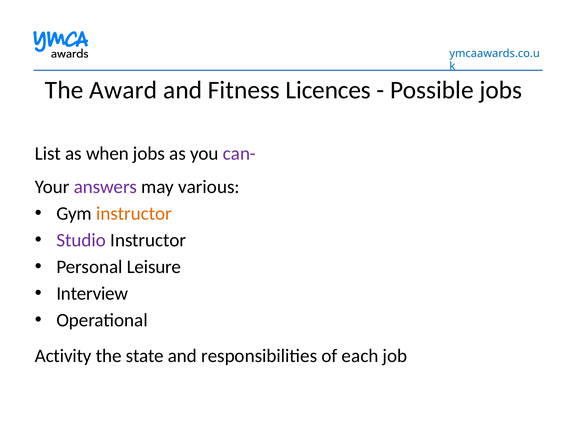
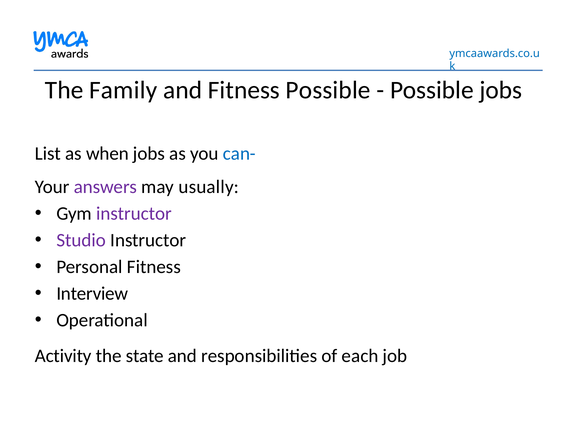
Award: Award -> Family (123, 90)
Fitness Licences: Licences -> Possible (328, 90)
can- colour: purple -> blue (239, 154)
various: various -> usually (209, 187)
instructor colour: orange -> purple (134, 214)
Personal Leisure: Leisure -> Fitness (154, 267)
